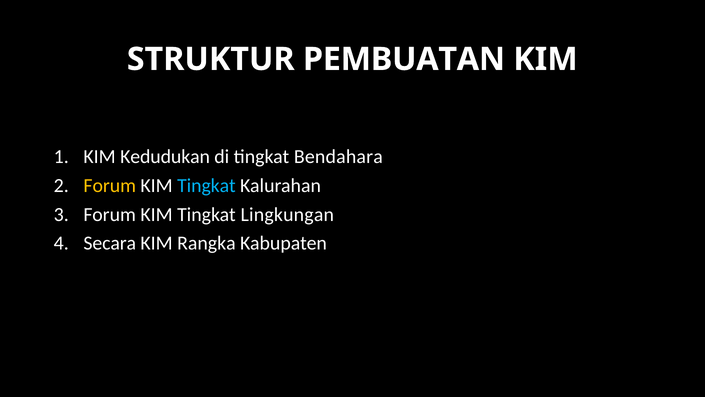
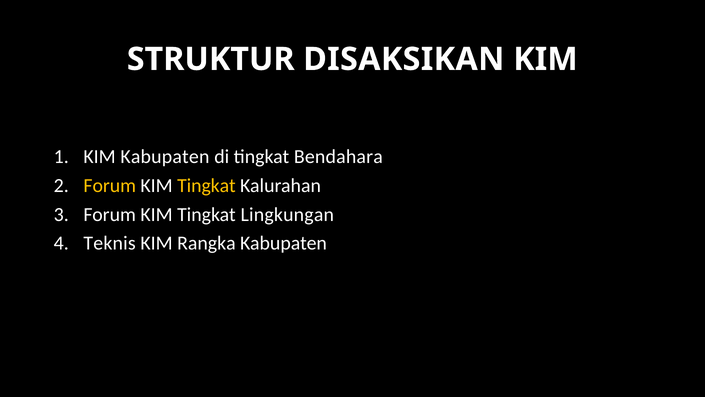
PEMBUATAN: PEMBUATAN -> DISAKSIKAN (404, 59)
KIM Kedudukan: Kedudukan -> Kabupaten (165, 157)
Tingkat colour: light blue -> yellow (206, 185)
Secara: Secara -> Teknis (110, 243)
